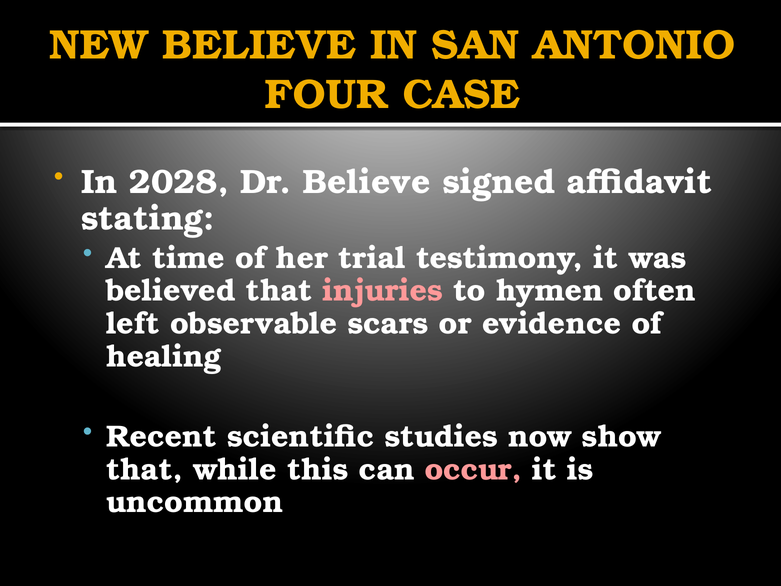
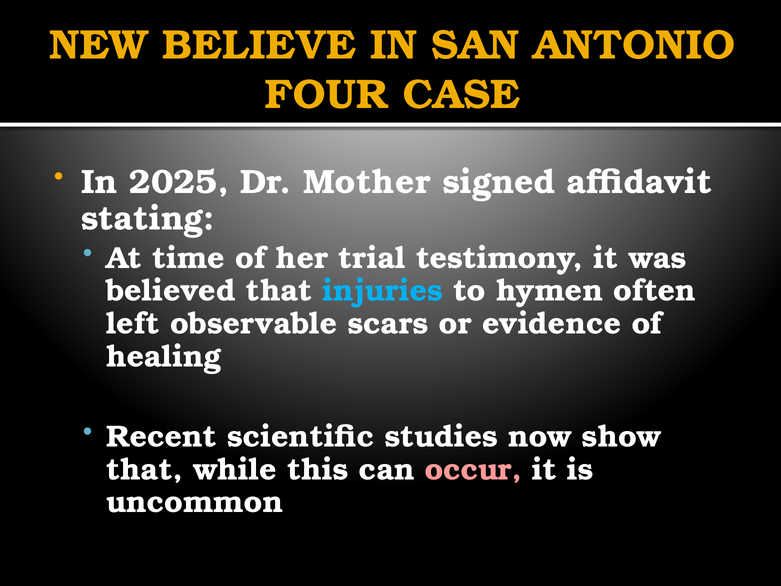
2028: 2028 -> 2025 (179, 182)
Dr Believe: Believe -> Mother (367, 182)
injuries colour: pink -> light blue (383, 291)
